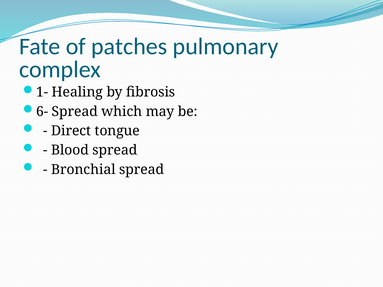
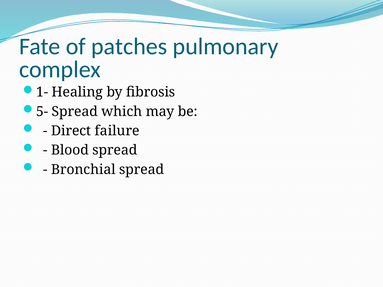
6-: 6- -> 5- (42, 112)
tongue: tongue -> failure (117, 131)
